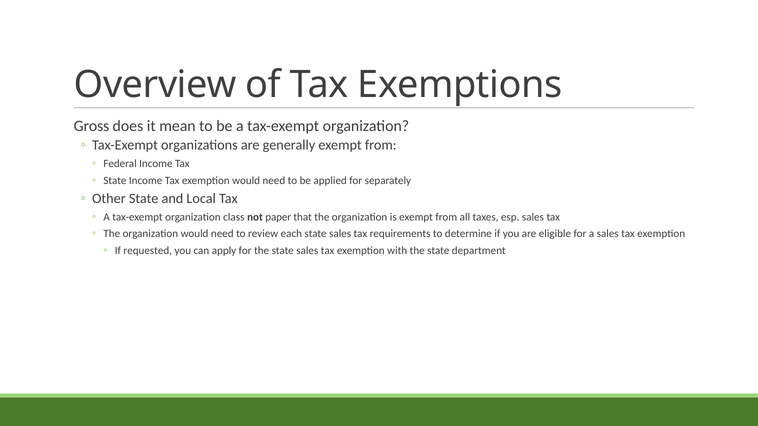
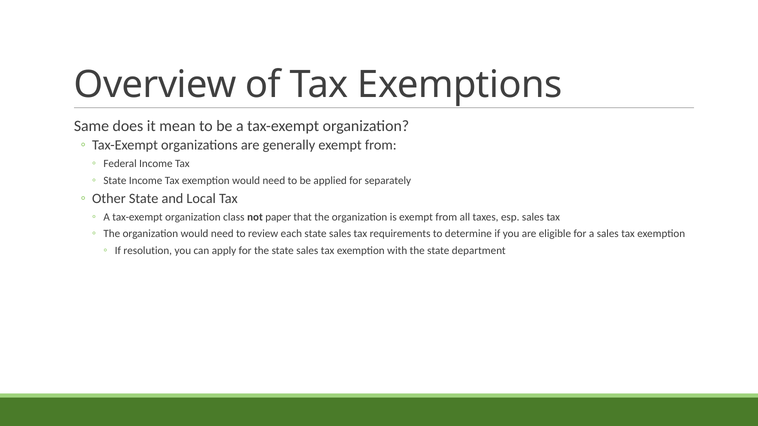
Gross: Gross -> Same (91, 126)
requested: requested -> resolution (148, 251)
